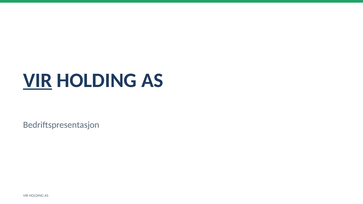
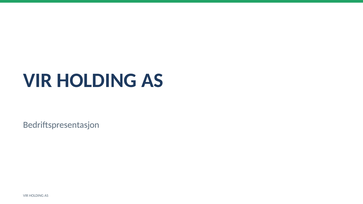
VIR underline: present -> none (38, 81)
